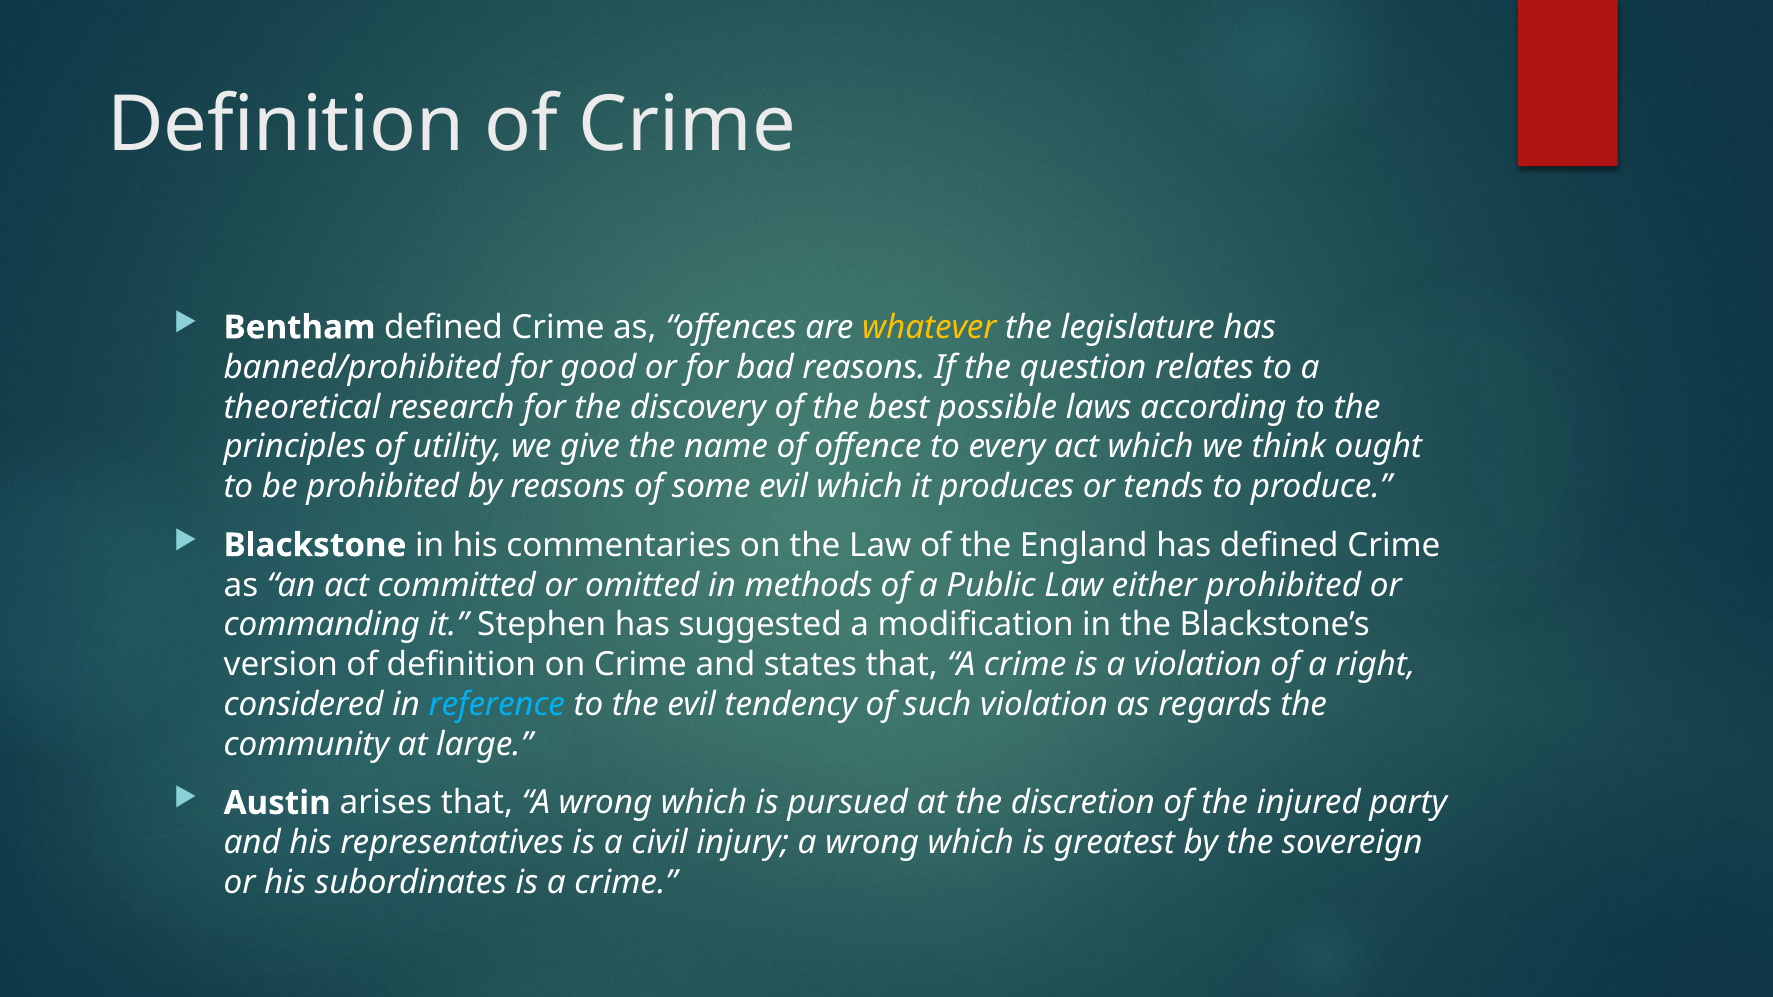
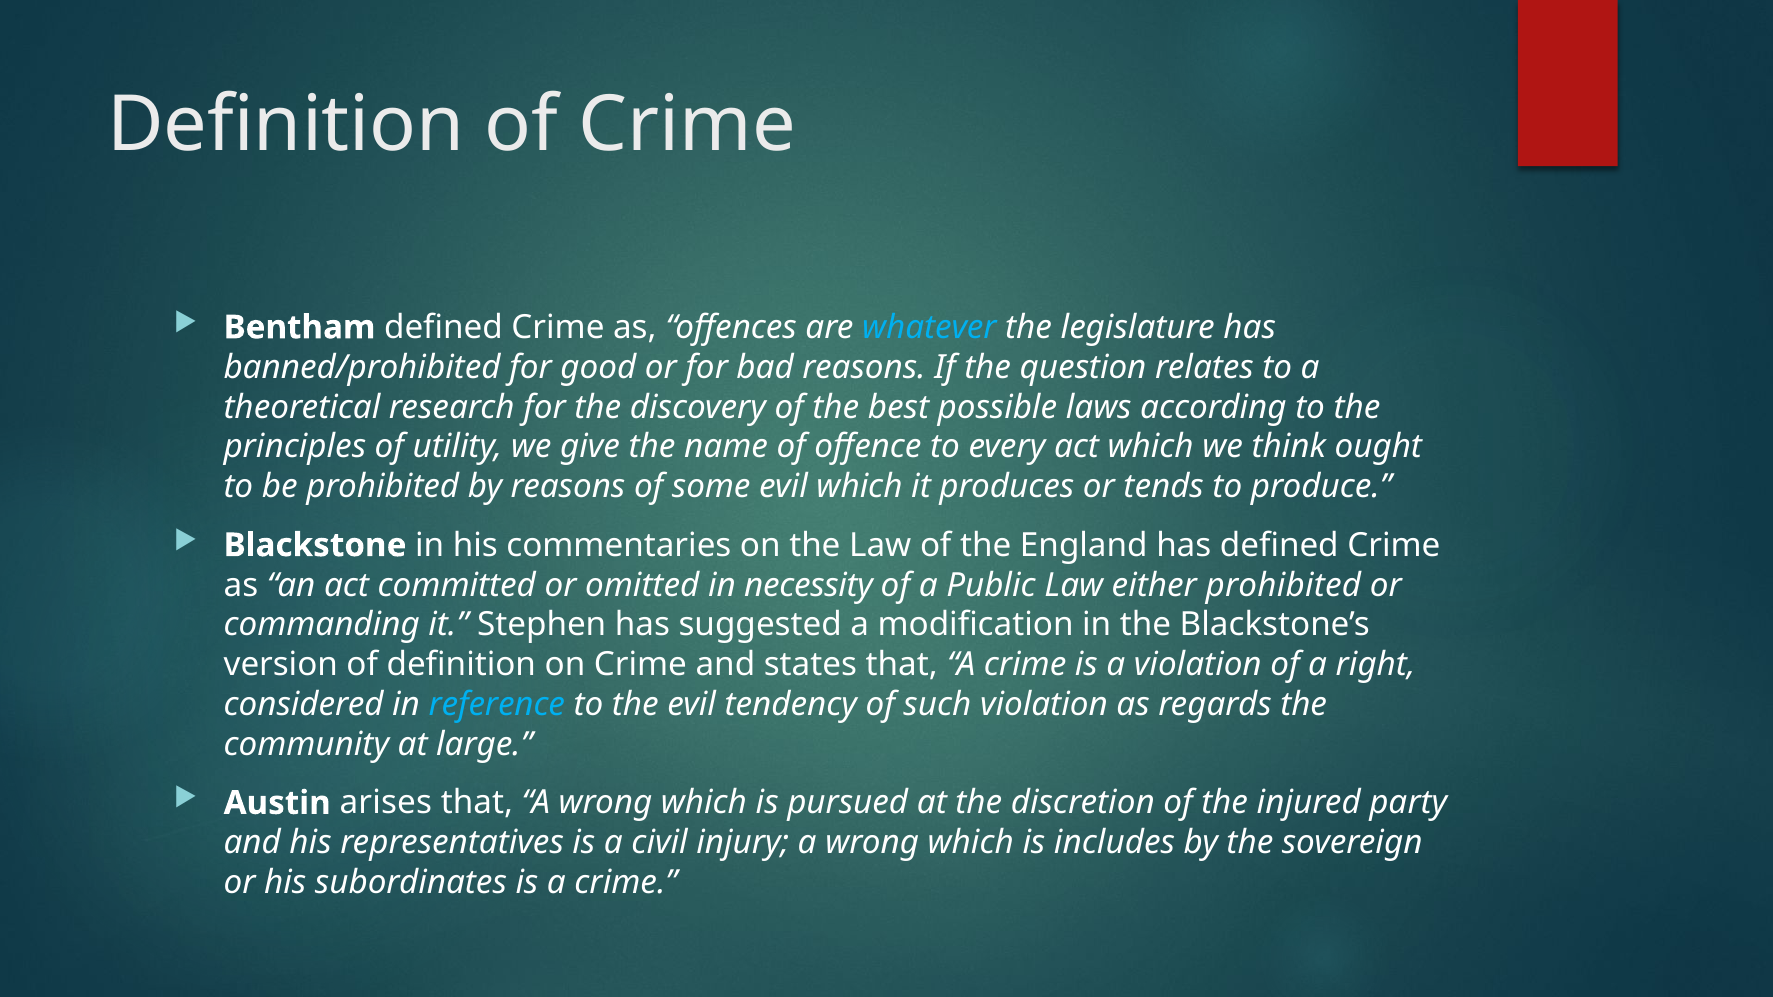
whatever colour: yellow -> light blue (929, 327)
methods: methods -> necessity (809, 585)
greatest: greatest -> includes (1114, 843)
